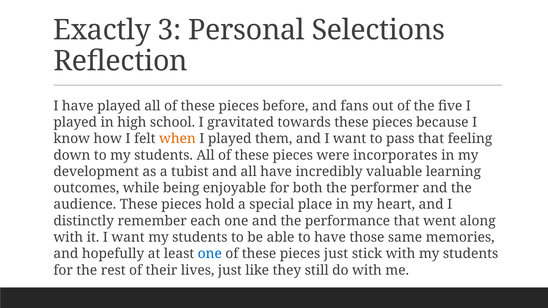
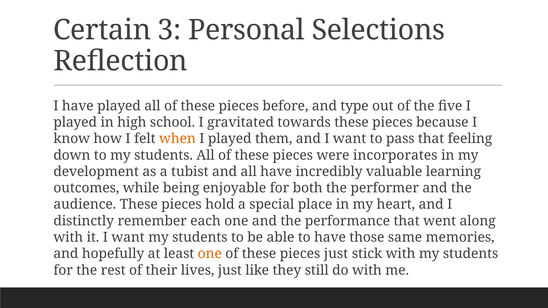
Exactly: Exactly -> Certain (102, 30)
fans: fans -> type (355, 106)
one colour: blue -> orange (210, 254)
